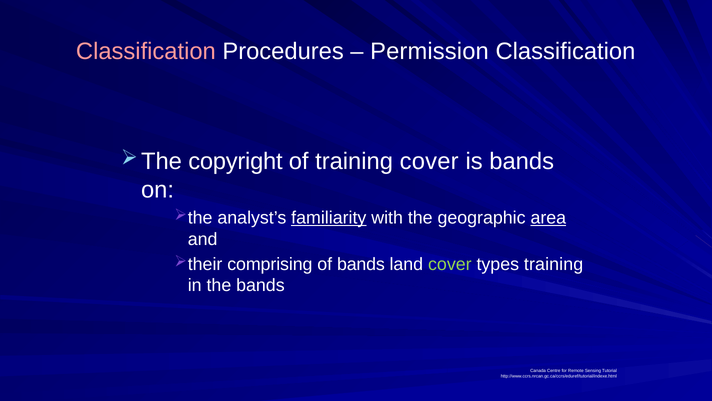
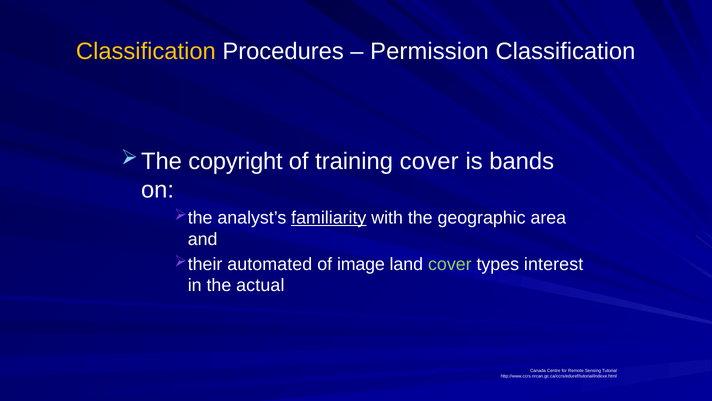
Classification colour: pink -> yellow (146, 51)
area underline: present -> none (548, 218)
comprising: comprising -> automated (270, 264)
of bands: bands -> image (361, 264)
types training: training -> interest (554, 264)
the bands: bands -> actual (260, 285)
